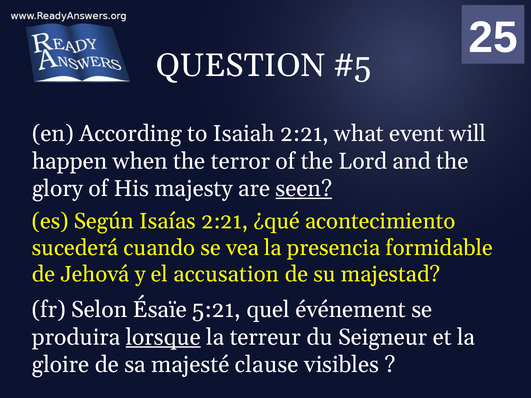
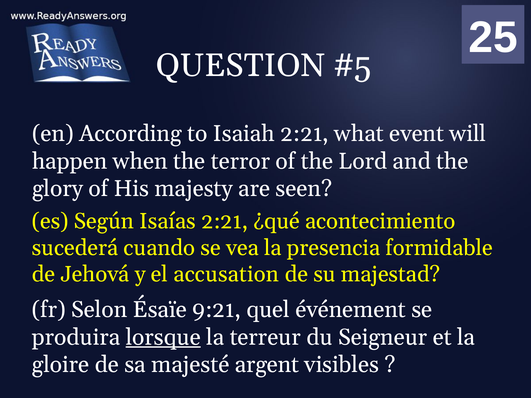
seen underline: present -> none (304, 189)
5:21: 5:21 -> 9:21 (217, 310)
clause: clause -> argent (267, 365)
